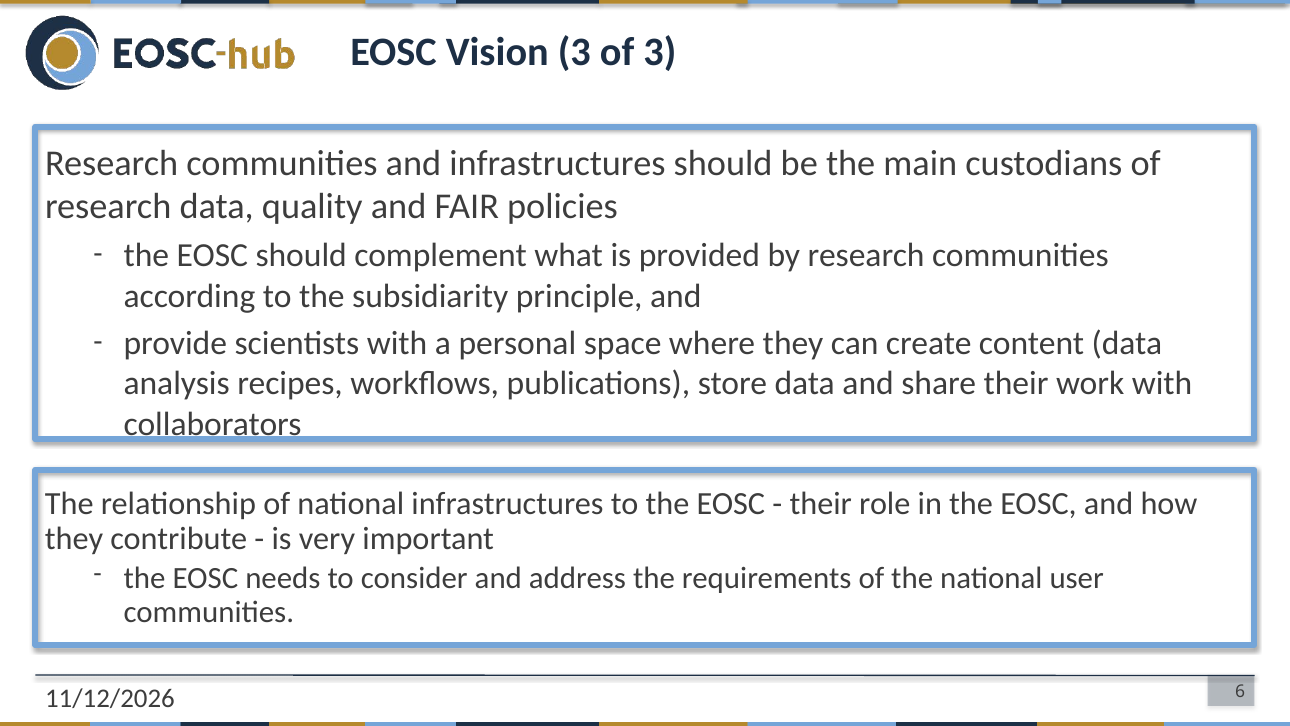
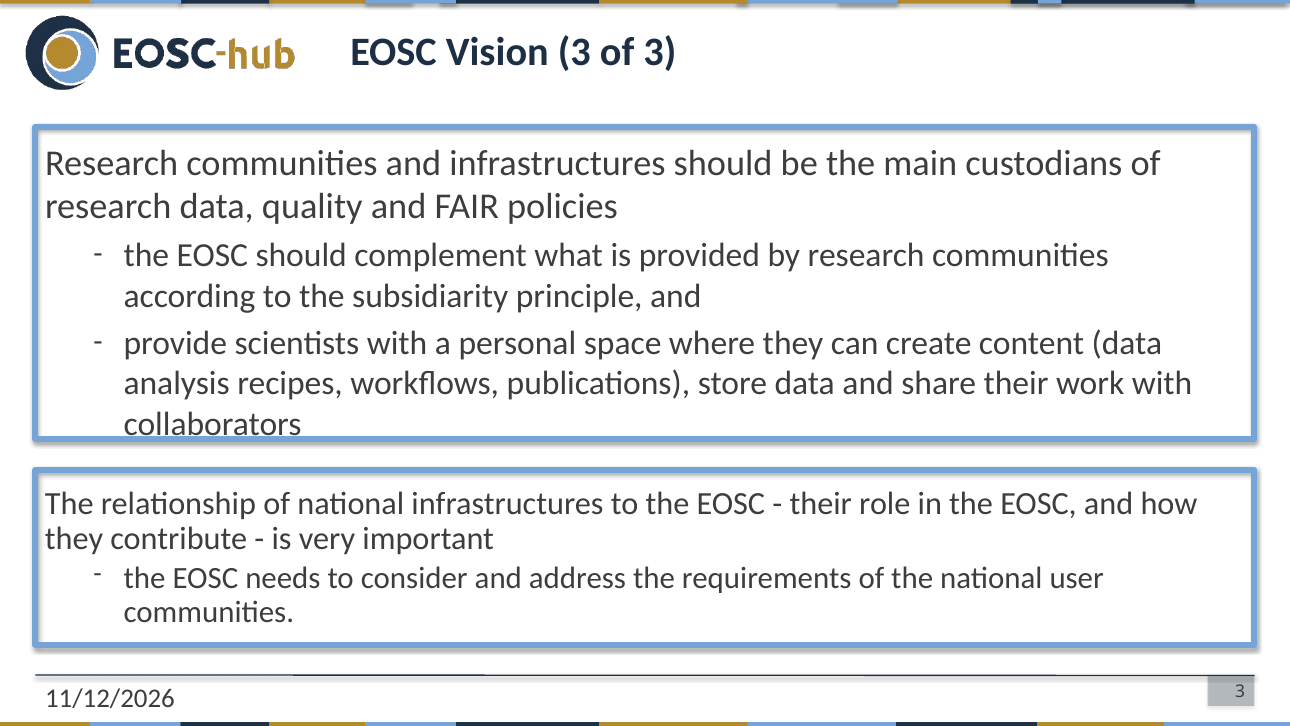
6: 6 -> 3 (1240, 692)
